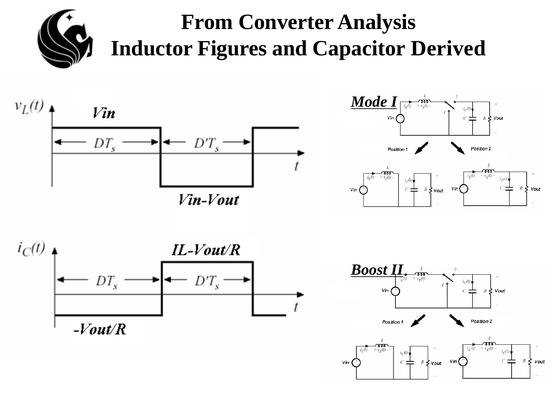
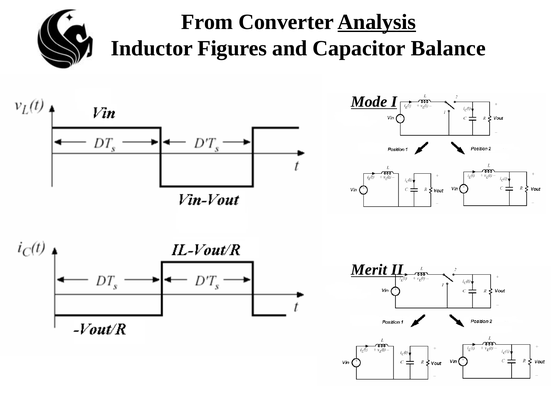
Analysis underline: none -> present (377, 22)
Derived: Derived -> Balance (448, 48)
Boost: Boost -> Merit (369, 270)
